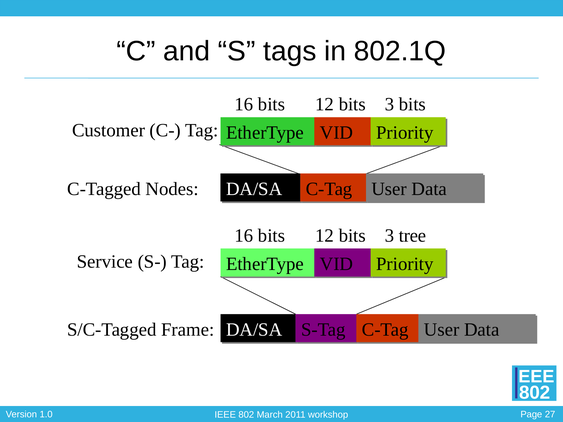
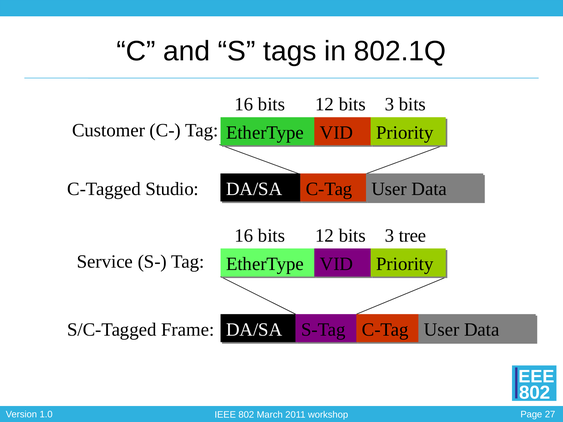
Nodes: Nodes -> Studio (172, 189)
